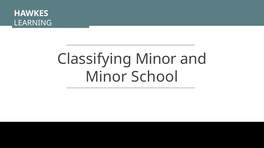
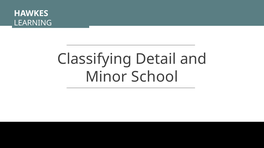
Classifying Minor: Minor -> Detail (156, 59)
